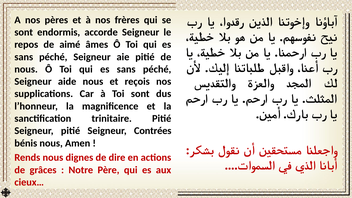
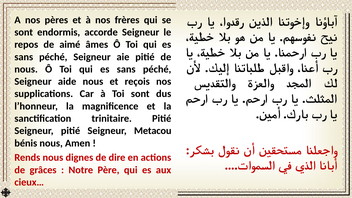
Contrées: Contrées -> Metacou (153, 131)
